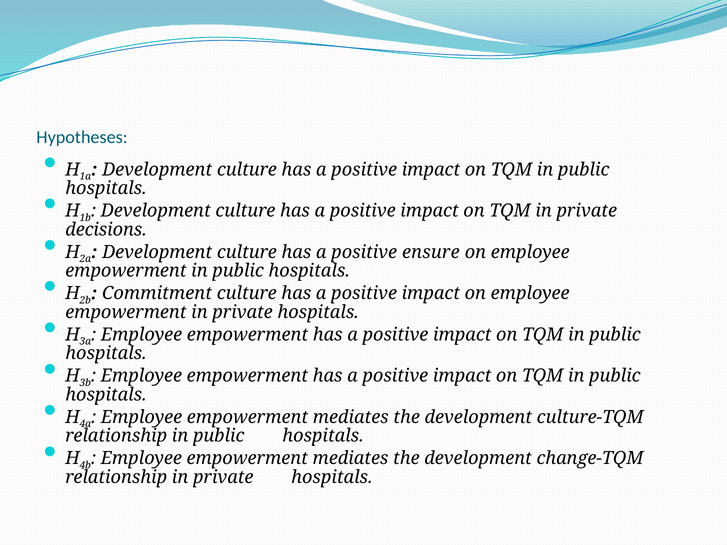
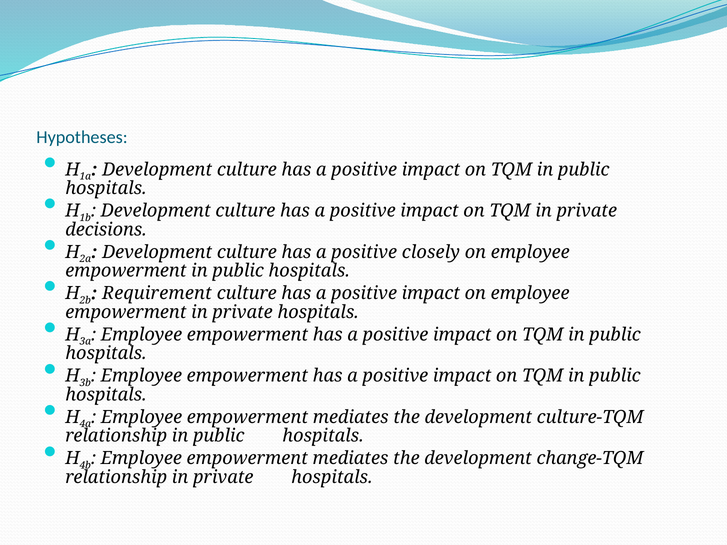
ensure: ensure -> closely (431, 252)
Commitment: Commitment -> Requirement (157, 293)
